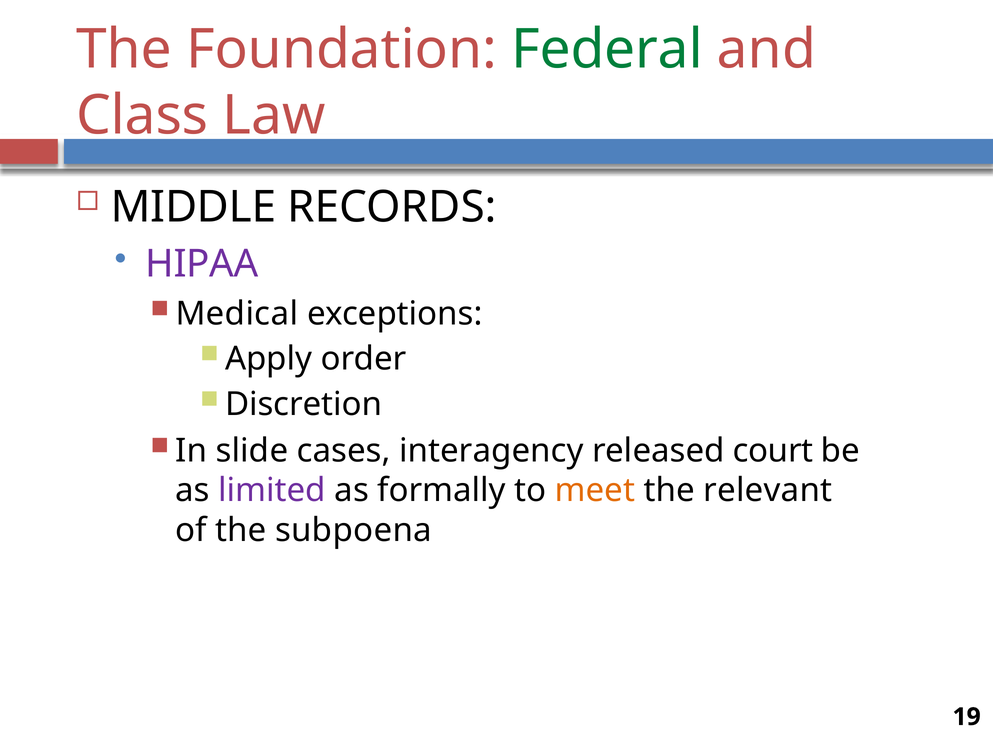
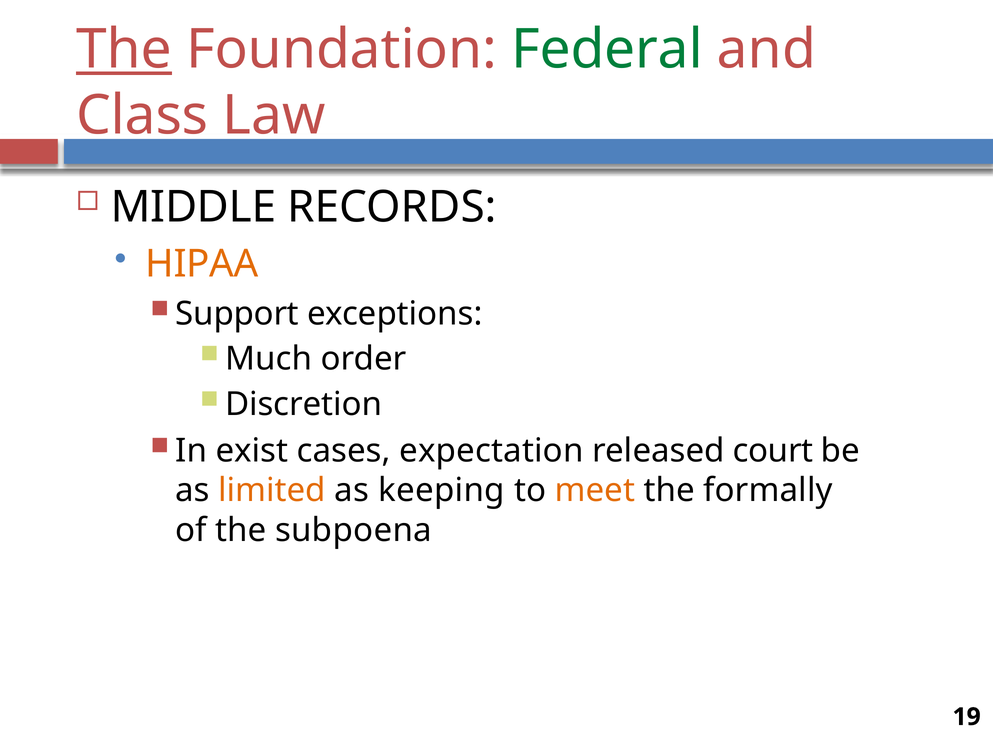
The underline: none -> present (124, 49)
HIPAA colour: purple -> orange (202, 264)
Medical: Medical -> Support (237, 314)
Apply: Apply -> Much (269, 359)
slide: slide -> exist (252, 451)
interagency: interagency -> expectation (491, 451)
limited colour: purple -> orange (272, 490)
formally: formally -> keeping (441, 490)
relevant: relevant -> formally (768, 490)
